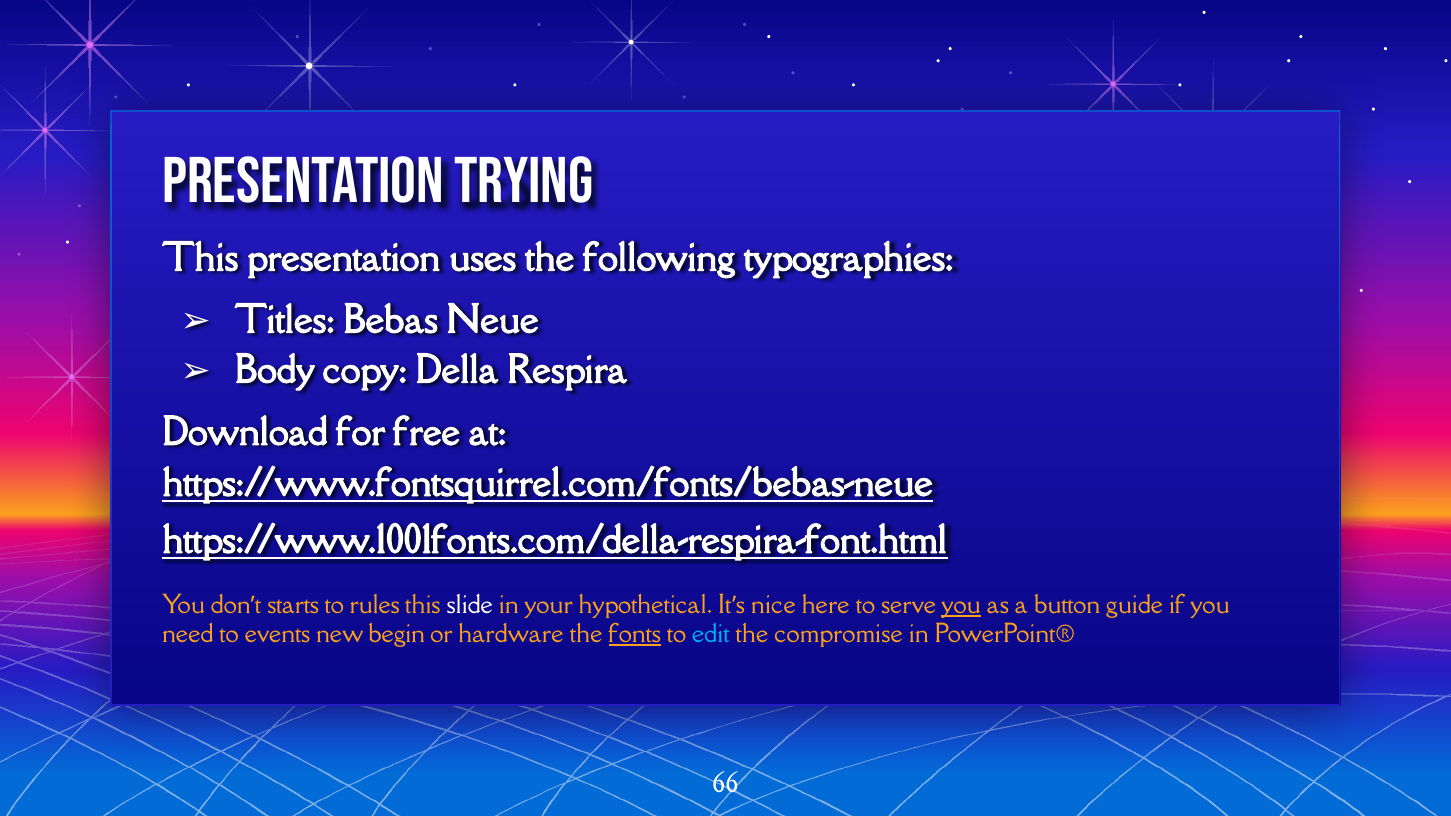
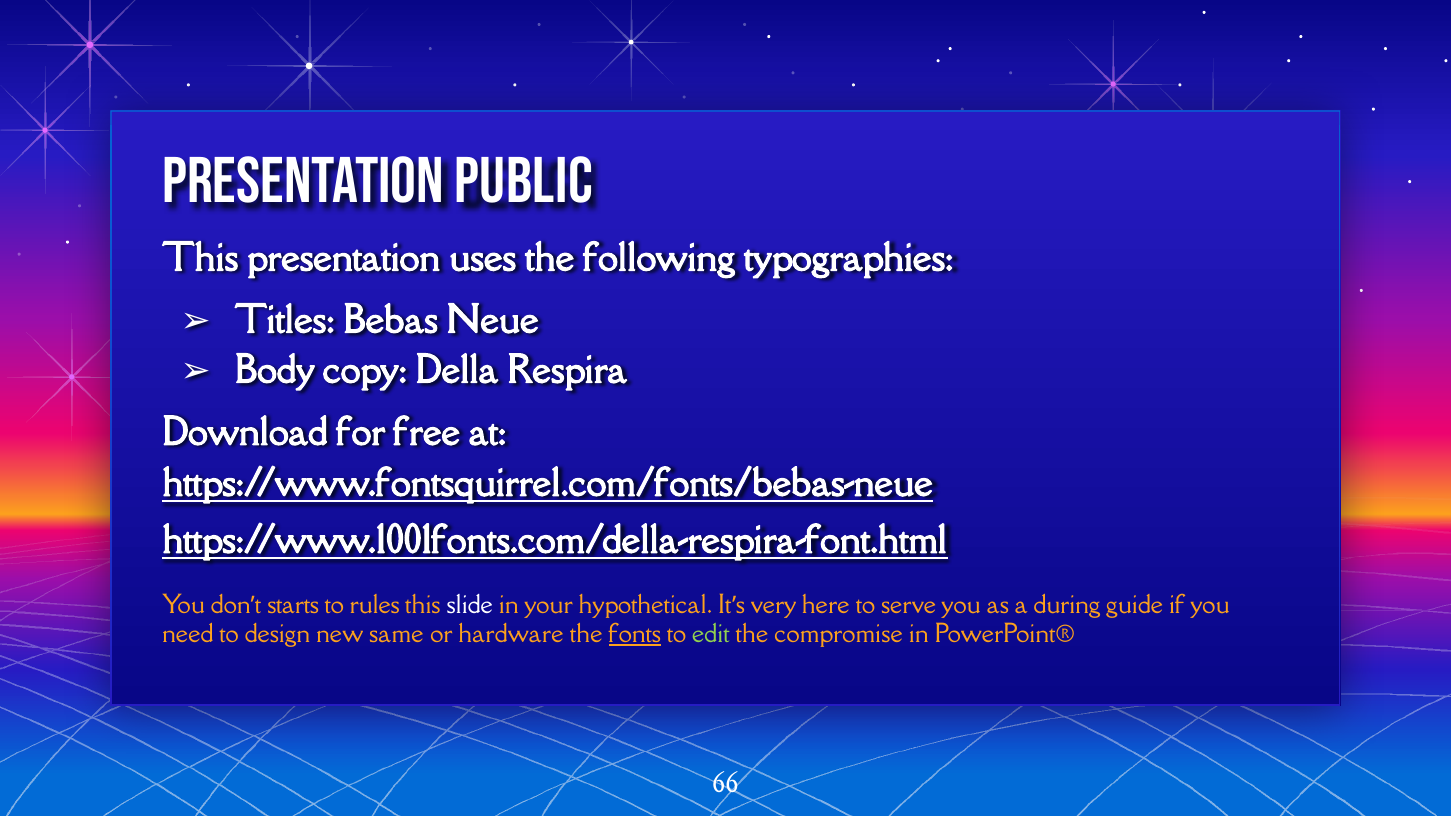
trying: trying -> public (524, 181)
nice: nice -> very (774, 606)
you underline: present -> none (961, 606)
button: button -> during (1067, 606)
events: events -> design (278, 635)
begin: begin -> same (396, 635)
edit colour: light blue -> light green (711, 635)
